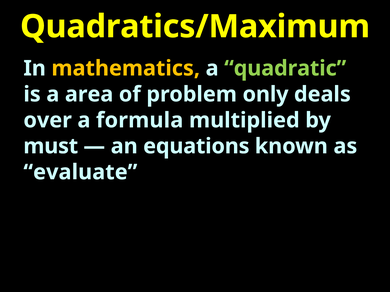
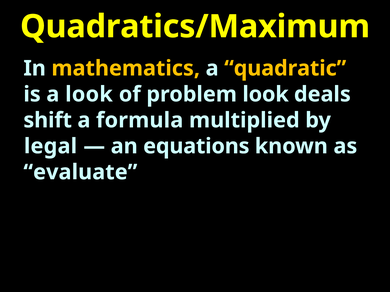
quadratic colour: light green -> yellow (285, 68)
a area: area -> look (89, 94)
problem only: only -> look (266, 94)
over: over -> shift (48, 120)
must: must -> legal (51, 146)
